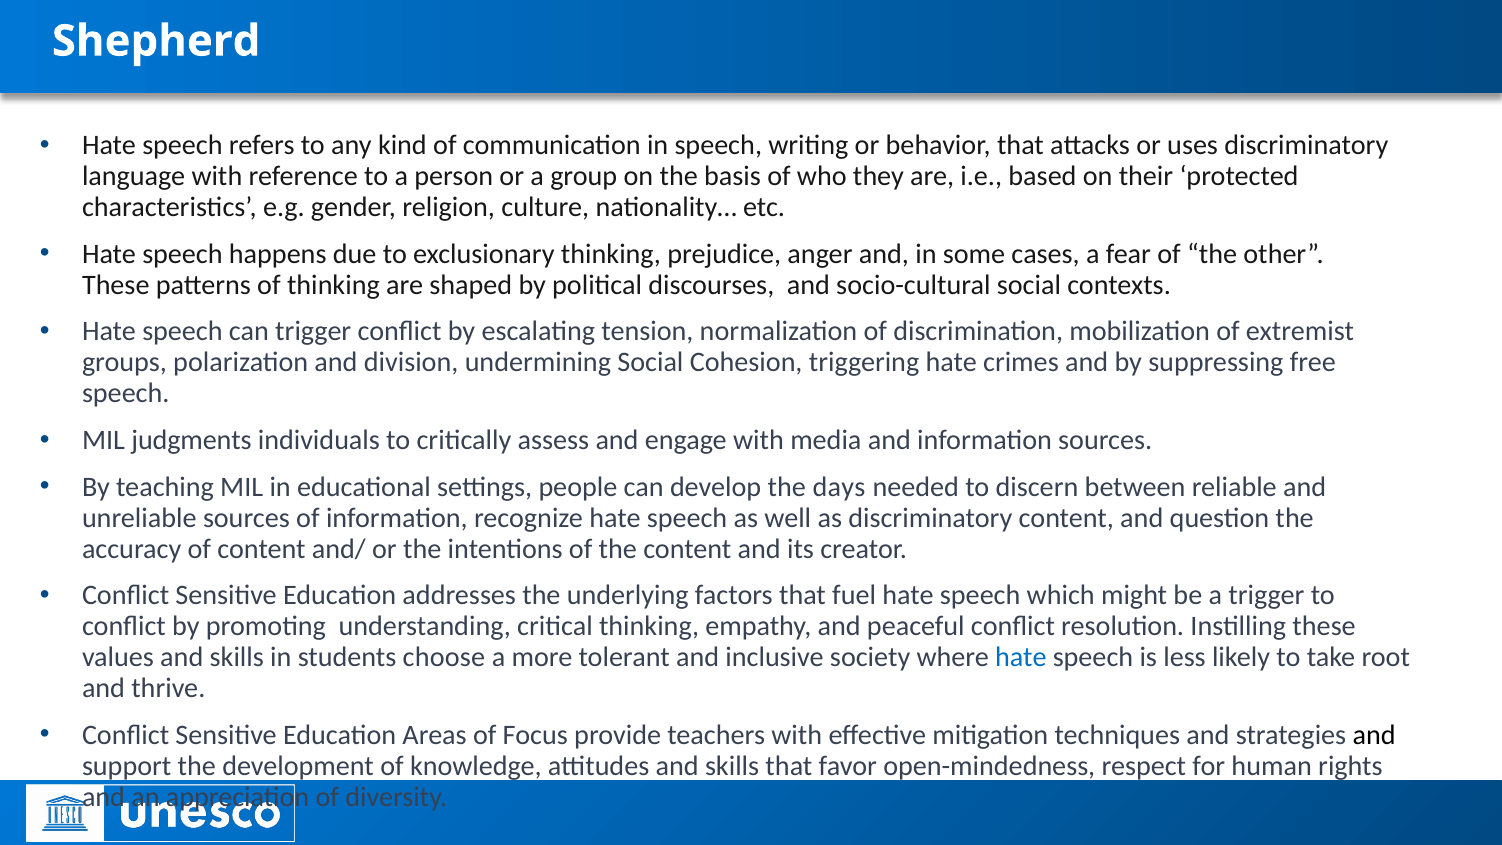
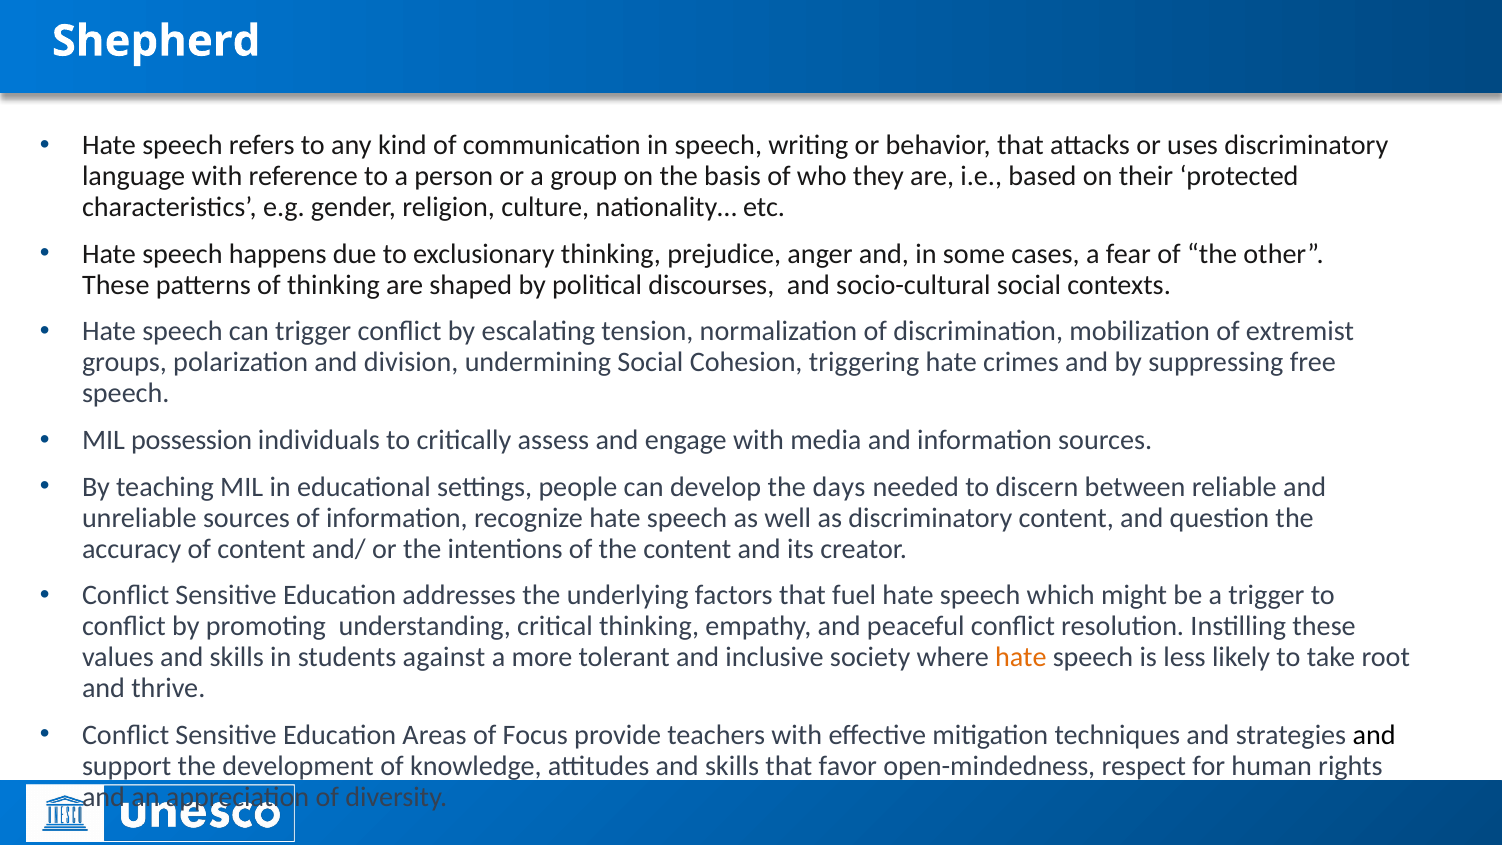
judgments: judgments -> possession (192, 440)
choose: choose -> against (444, 657)
hate colour: blue -> orange (1021, 657)
